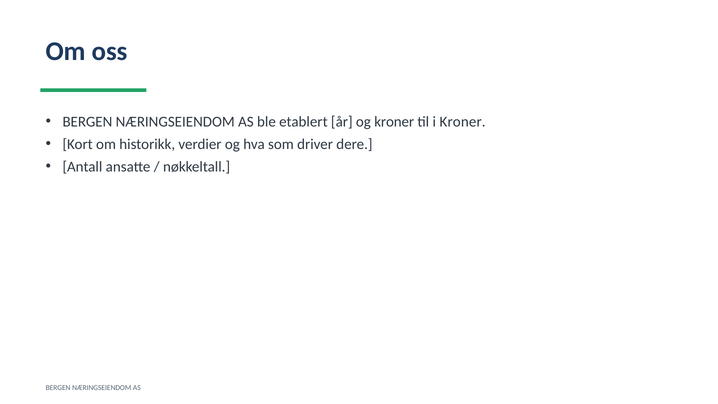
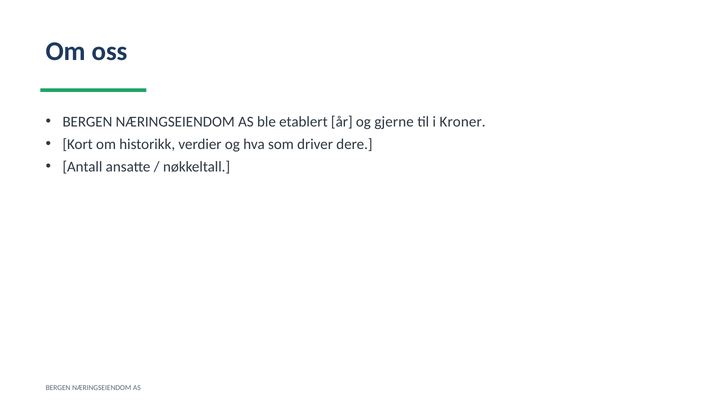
og kroner: kroner -> gjerne (394, 122)
